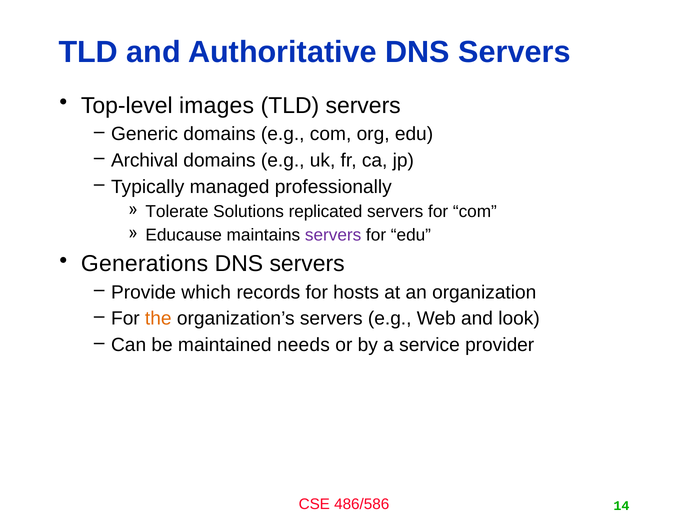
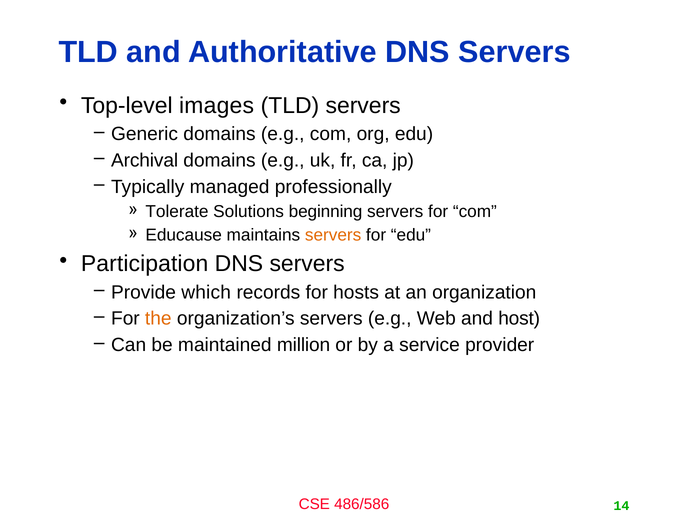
replicated: replicated -> beginning (326, 212)
servers colour: purple -> orange (333, 235)
Generations: Generations -> Participation (145, 264)
look: look -> host (519, 319)
needs: needs -> million (304, 345)
